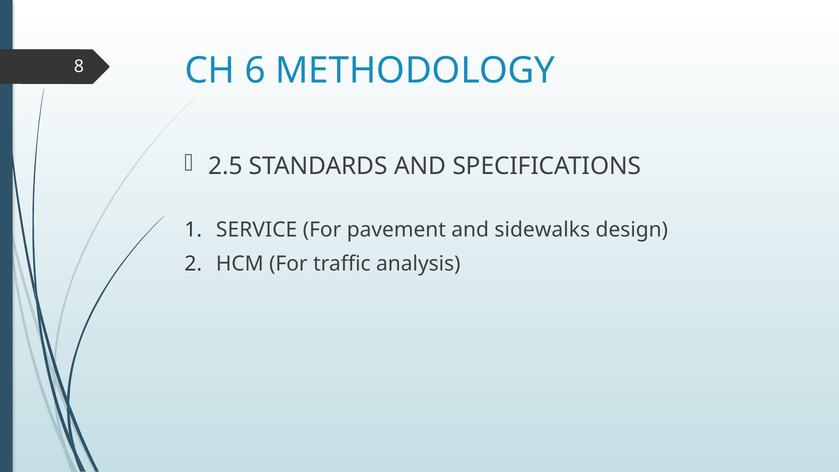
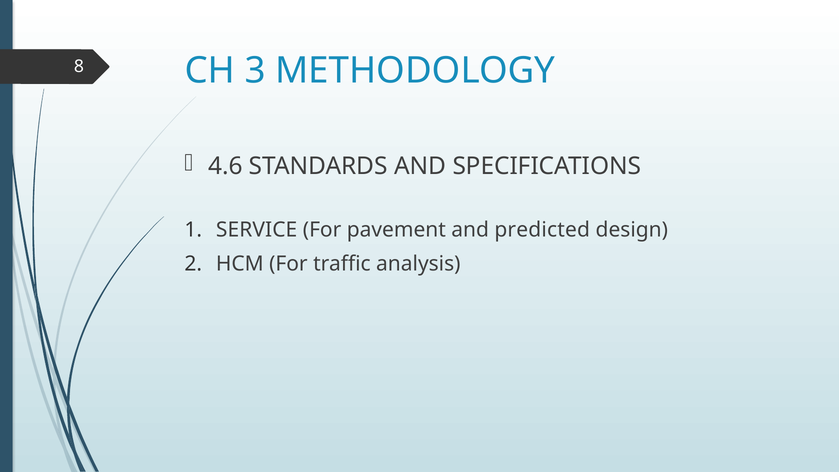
6: 6 -> 3 (255, 71)
2.5: 2.5 -> 4.6 (225, 166)
sidewalks: sidewalks -> predicted (542, 230)
